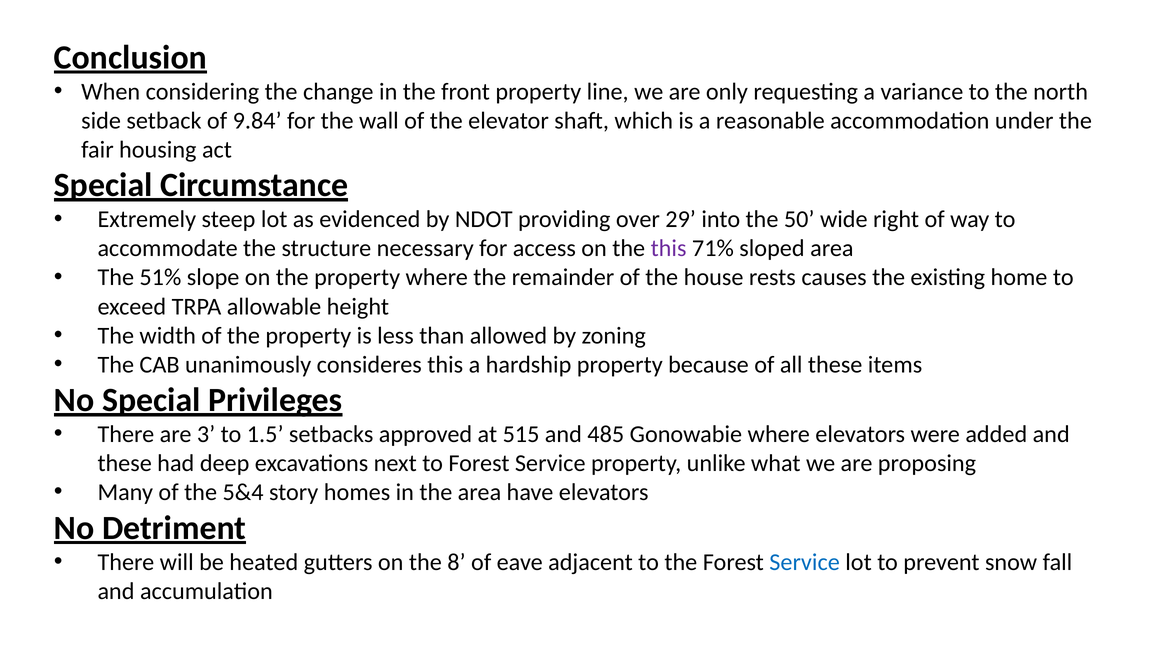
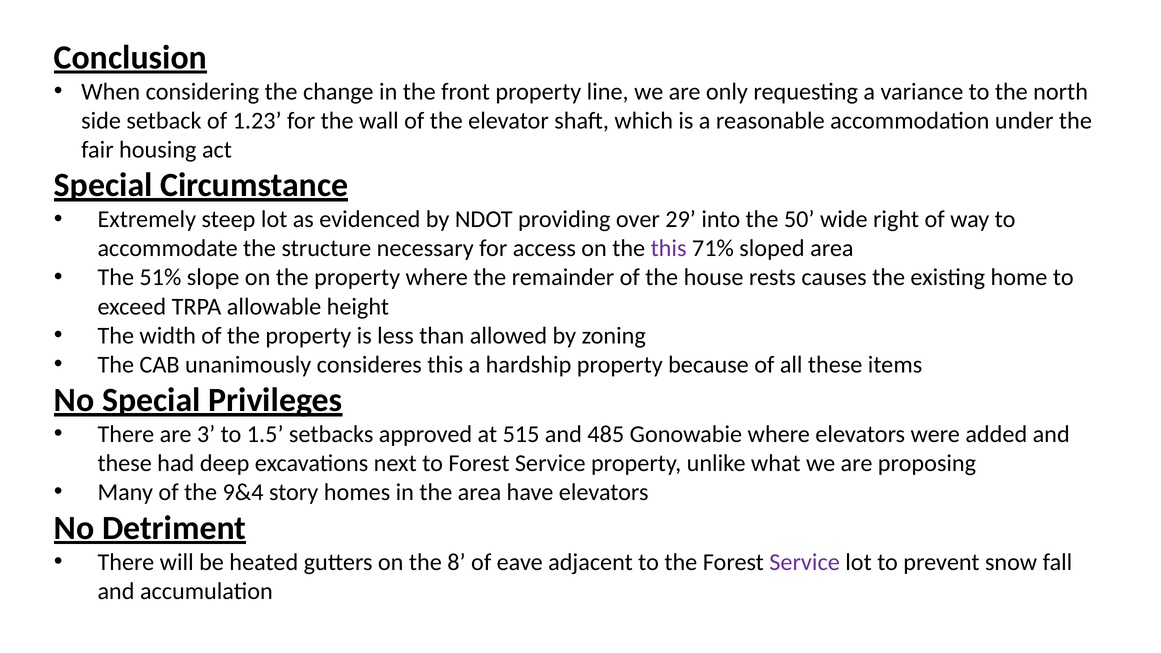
9.84: 9.84 -> 1.23 (257, 121)
5&4: 5&4 -> 9&4 (243, 492)
Service colour: blue -> purple (805, 562)
